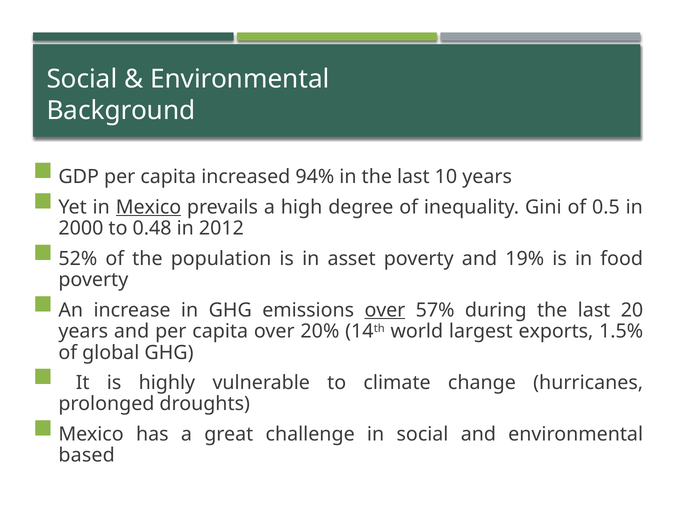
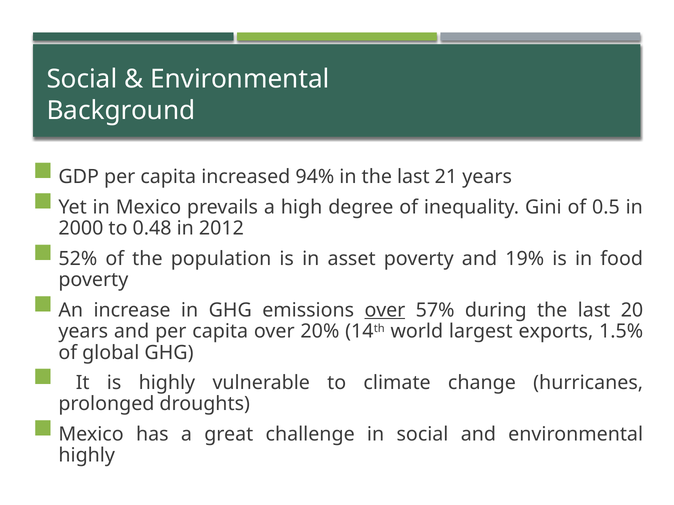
10: 10 -> 21 (446, 177)
Mexico underline: present -> none (148, 207)
based: based -> highly (87, 456)
